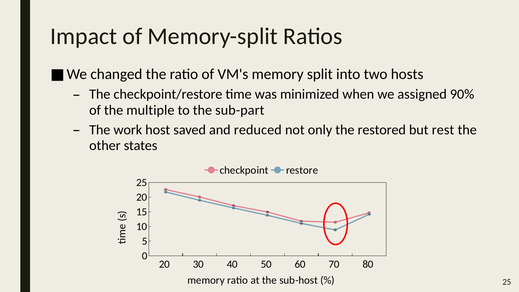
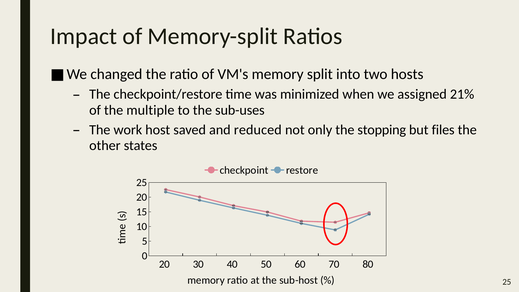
90%: 90% -> 21% (462, 94)
sub-part: sub-part -> sub-uses (240, 110)
restored: restored -> stopping (382, 130)
rest: rest -> files (443, 130)
